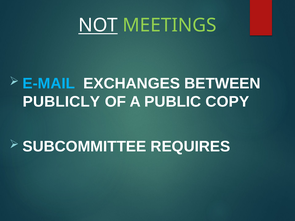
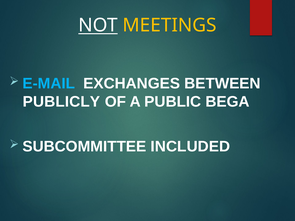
MEETINGS colour: light green -> yellow (170, 25)
COPY: COPY -> BEGA (228, 102)
REQUIRES: REQUIRES -> INCLUDED (190, 147)
